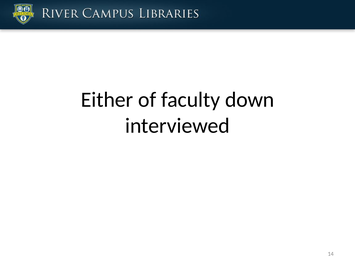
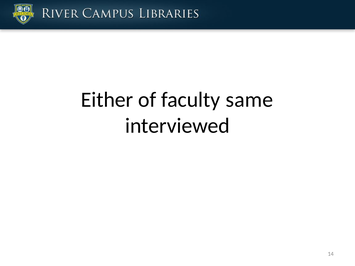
down: down -> same (249, 100)
